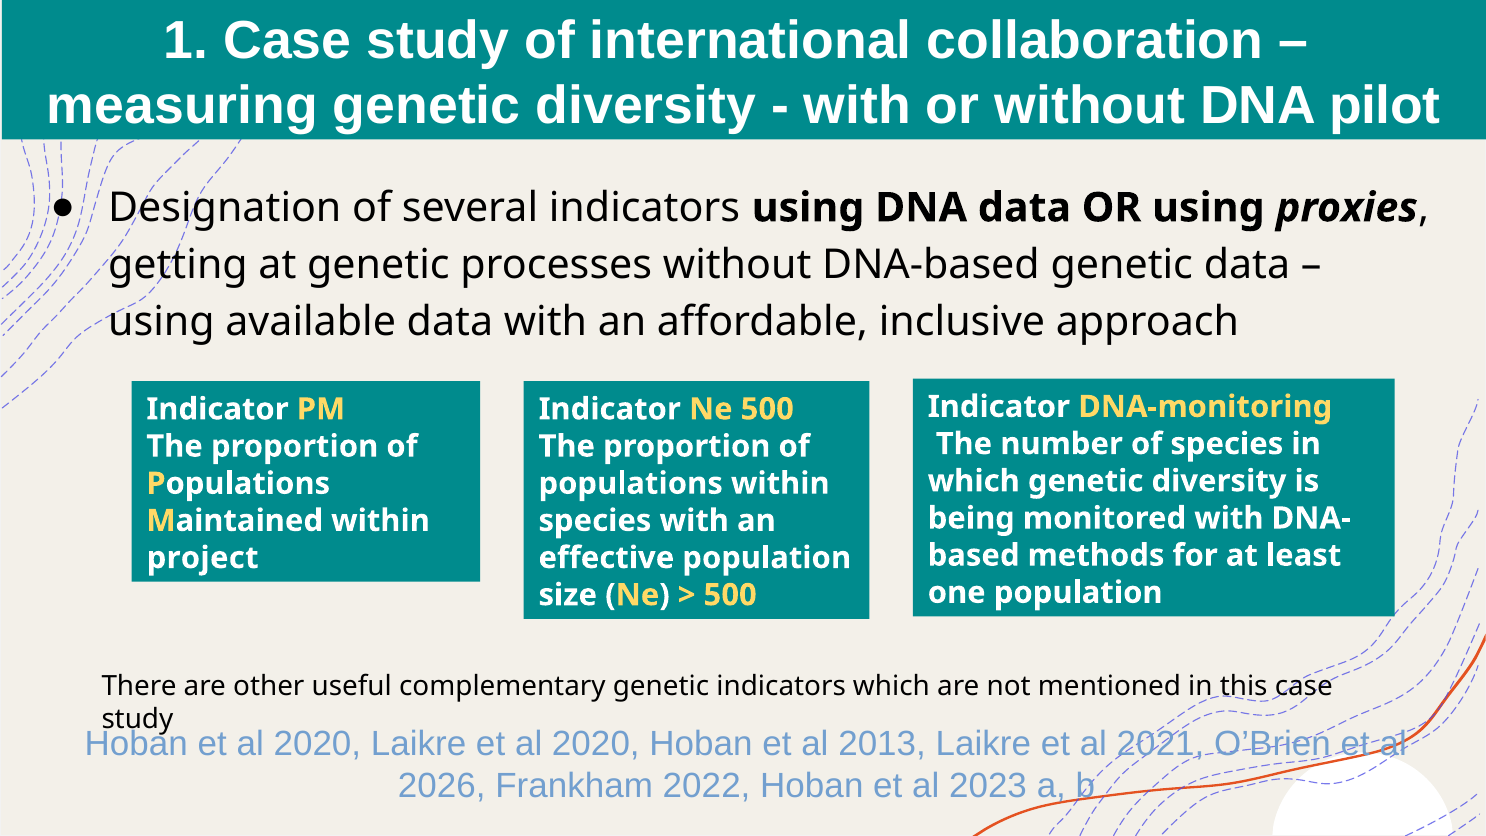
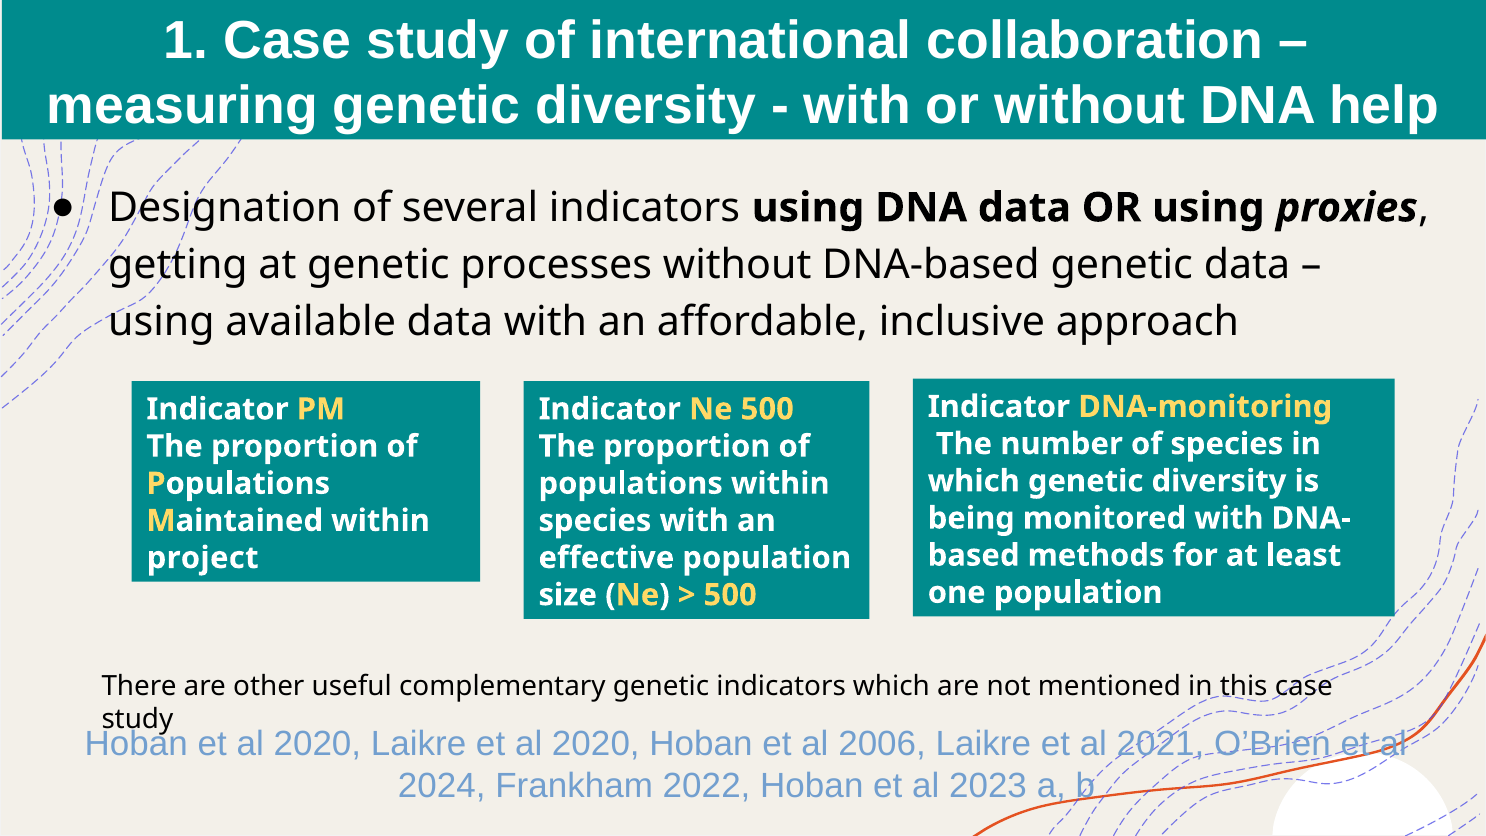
pilot: pilot -> help (1384, 106)
2013: 2013 -> 2006 (882, 744)
2026: 2026 -> 2024 (442, 786)
